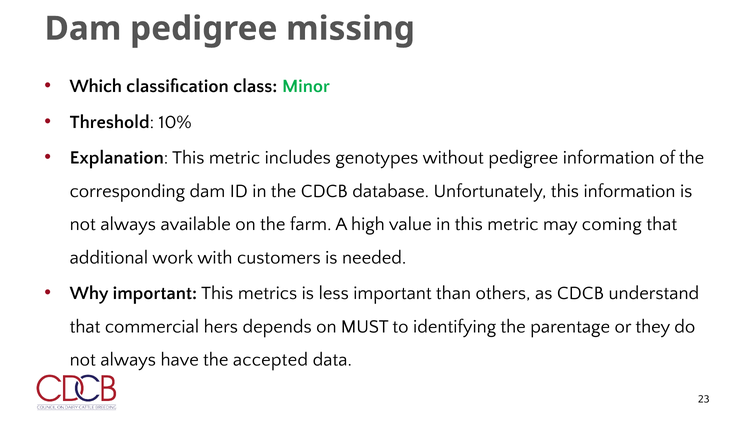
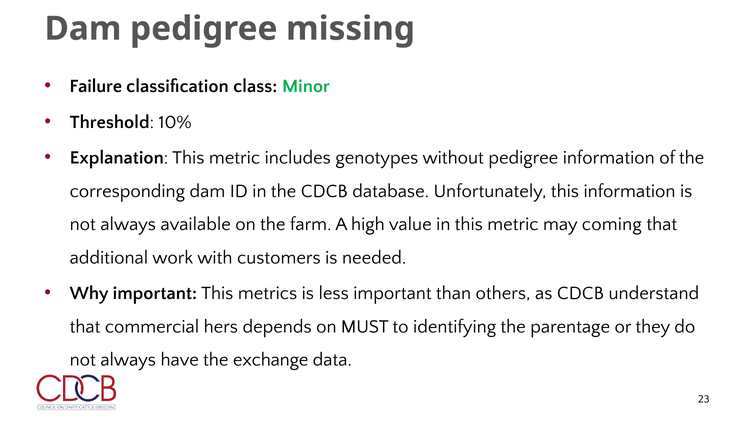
Which: Which -> Failure (96, 86)
accepted: accepted -> exchange (271, 359)
